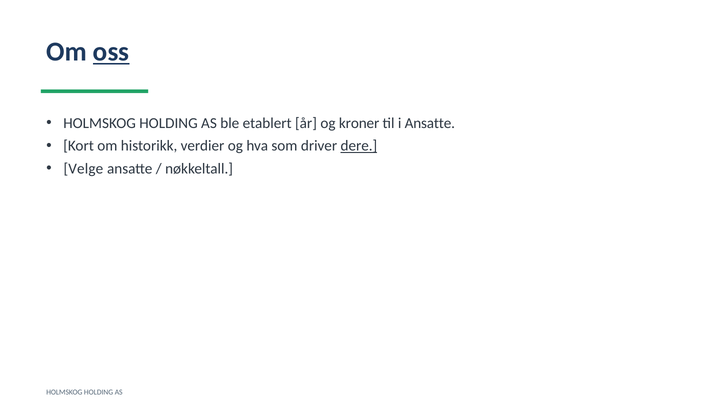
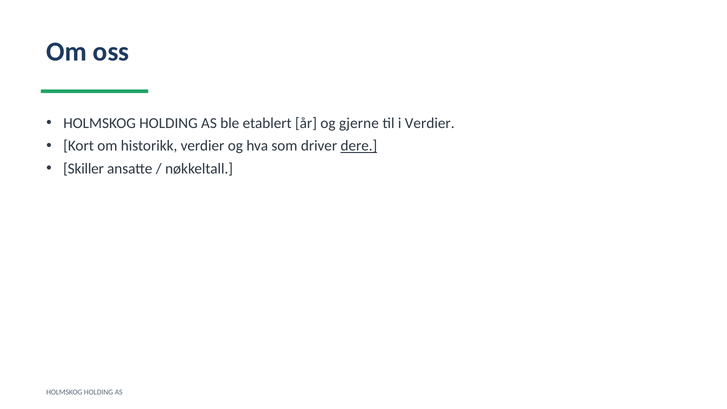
oss underline: present -> none (111, 52)
kroner: kroner -> gjerne (359, 123)
i Ansatte: Ansatte -> Verdier (430, 123)
Velge: Velge -> Skiller (84, 169)
